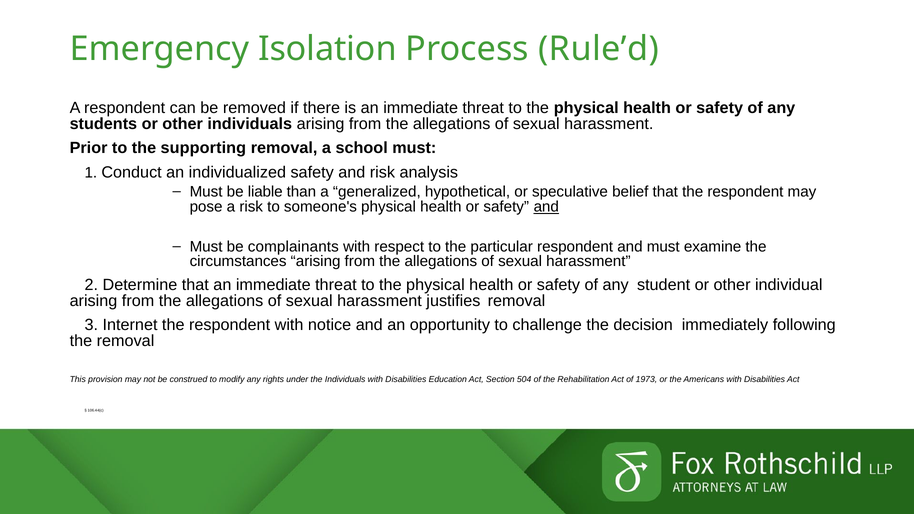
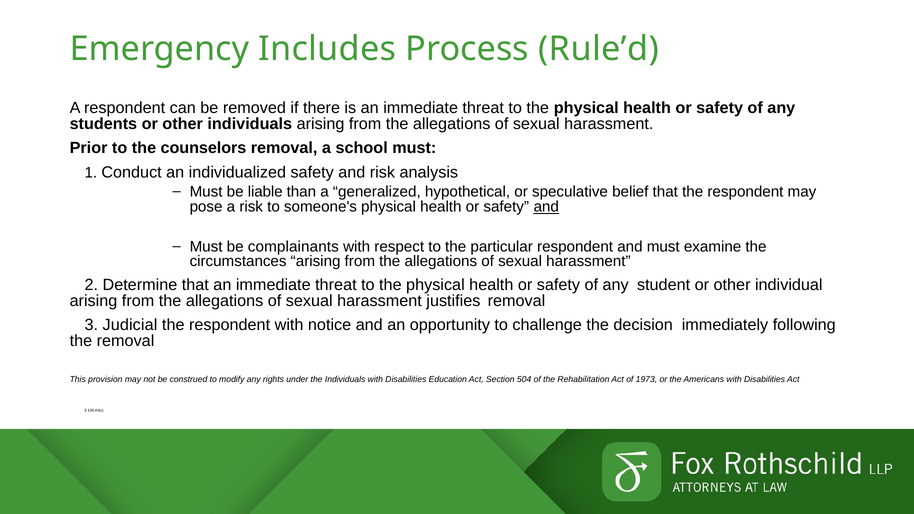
Isolation: Isolation -> Includes (327, 49)
supporting: supporting -> counselors (203, 148)
Internet: Internet -> Judicial (130, 325)
